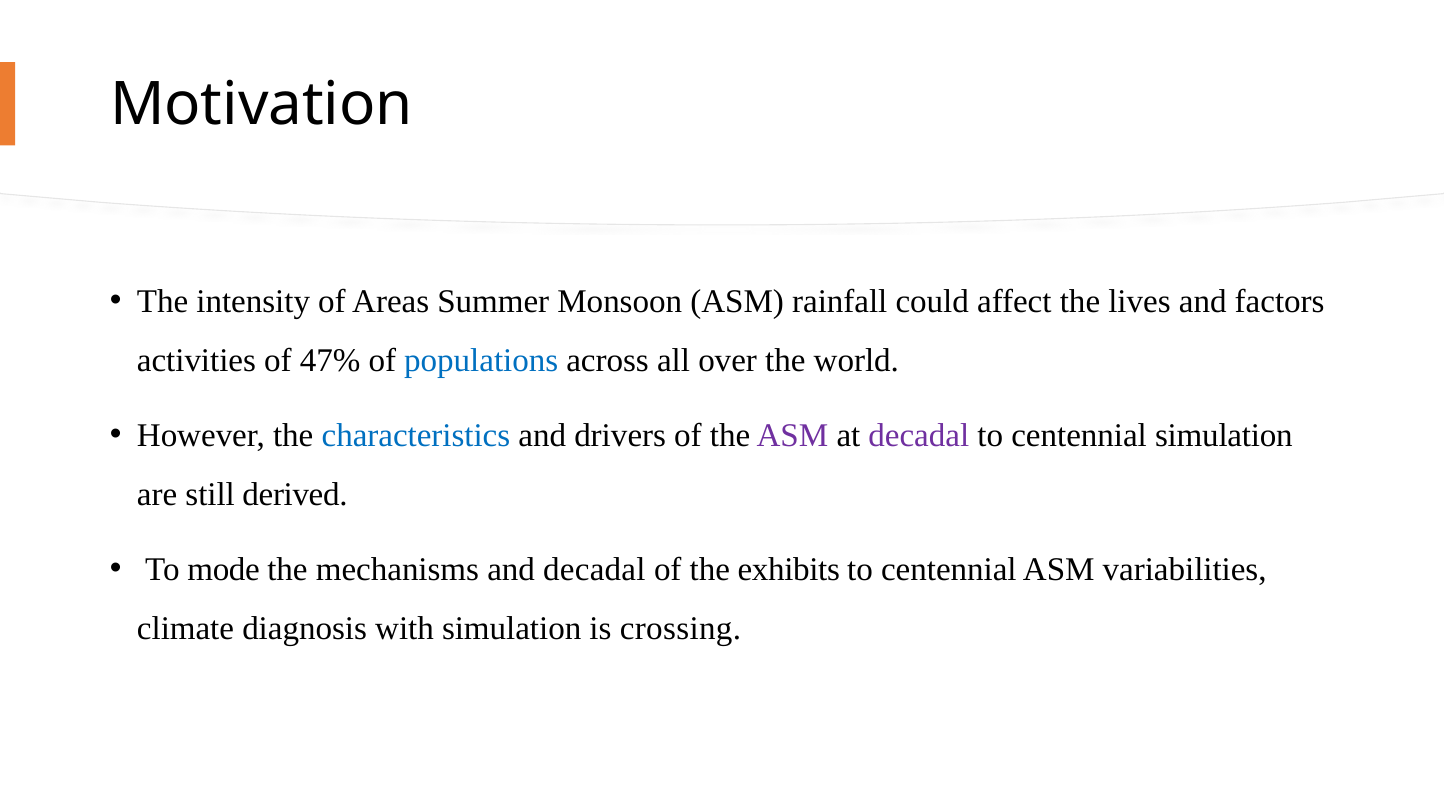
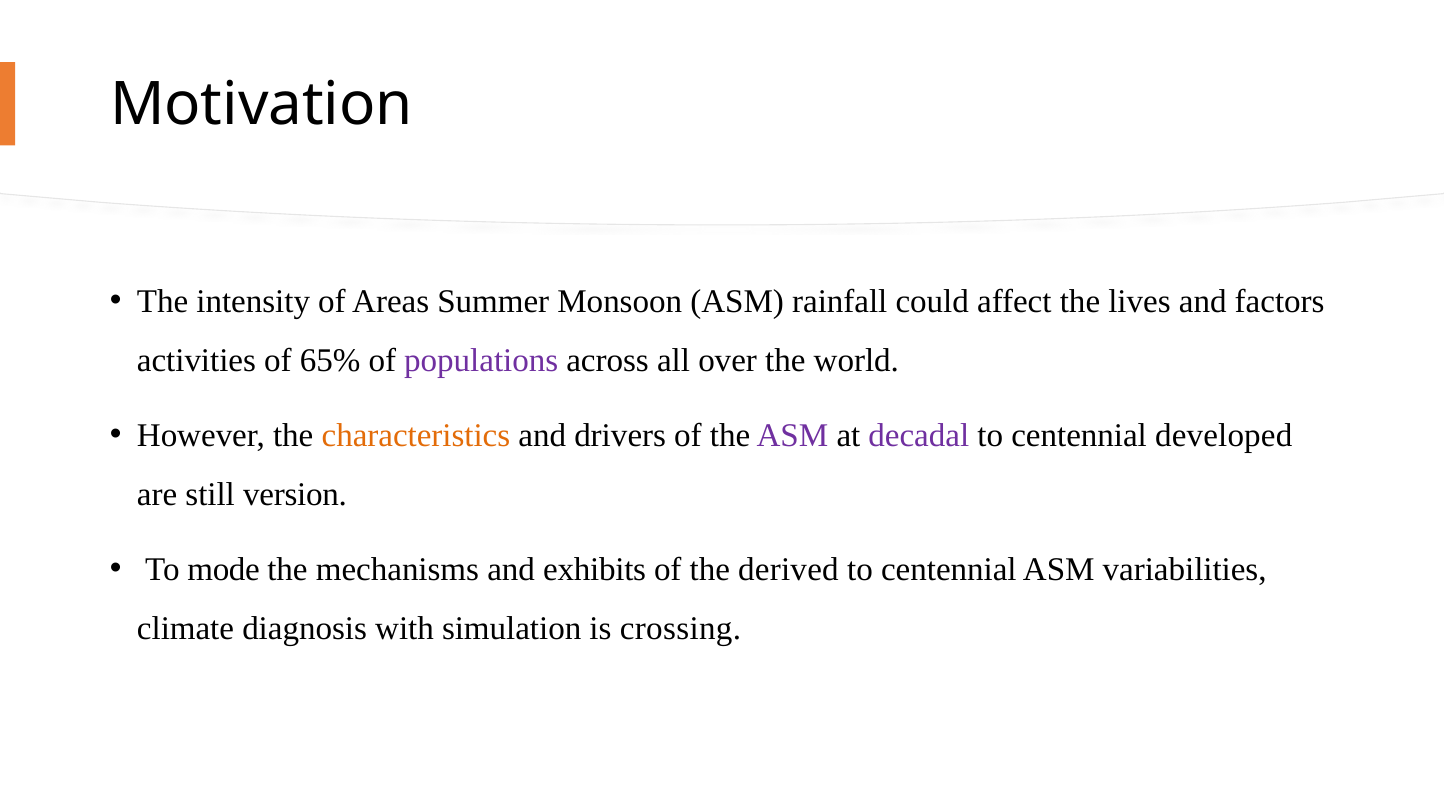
47%: 47% -> 65% (330, 361)
populations colour: blue -> purple (481, 361)
characteristics colour: blue -> orange (416, 435)
centennial simulation: simulation -> developed (1224, 435)
derived: derived -> version (295, 495)
and decadal: decadal -> exhibits (595, 569)
exhibits: exhibits -> derived (788, 569)
